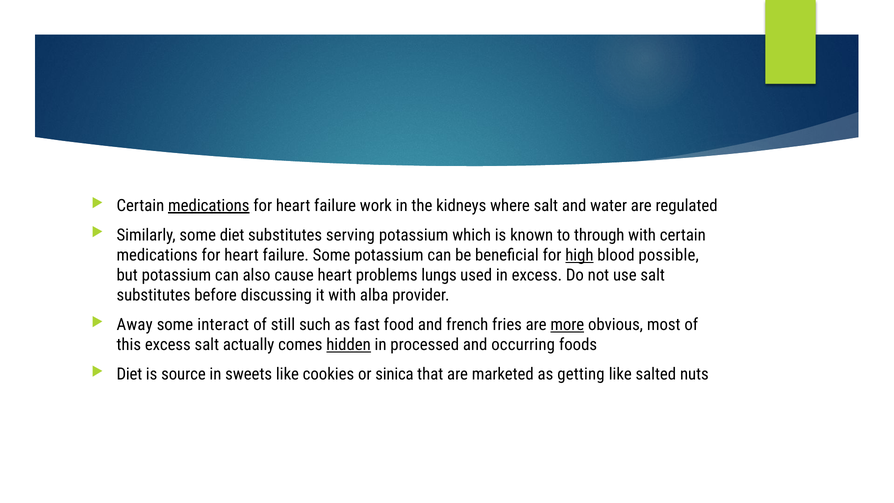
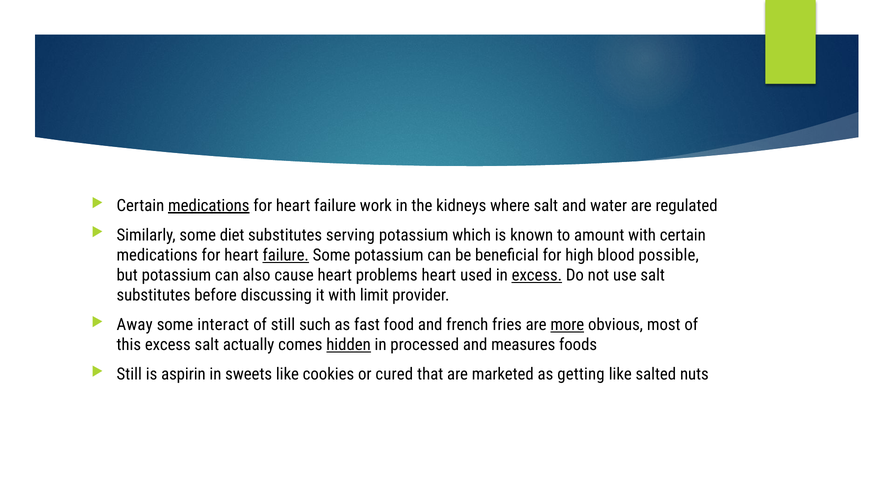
through: through -> amount (599, 235)
failure underline: none -> present (286, 255)
high underline: present -> none (579, 255)
problems lungs: lungs -> heart (439, 275)
excess underline: none -> present (537, 275)
alba: alba -> limit (374, 295)
occurring: occurring -> measures (523, 345)
Diet: Diet -> Still (129, 374)
source: source -> aspirin (183, 374)
sinica: sinica -> cured (394, 374)
